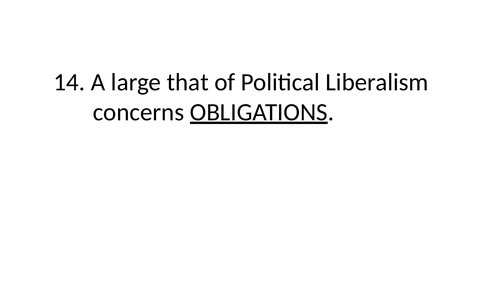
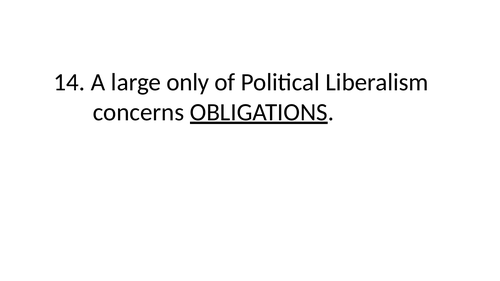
that: that -> only (188, 82)
